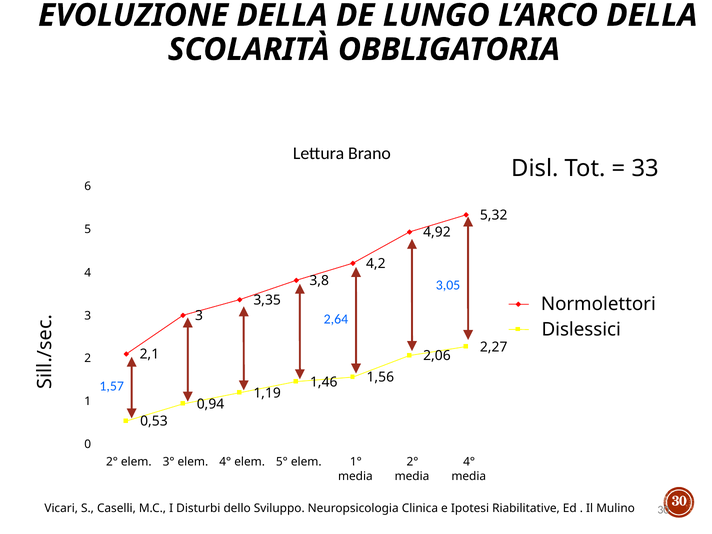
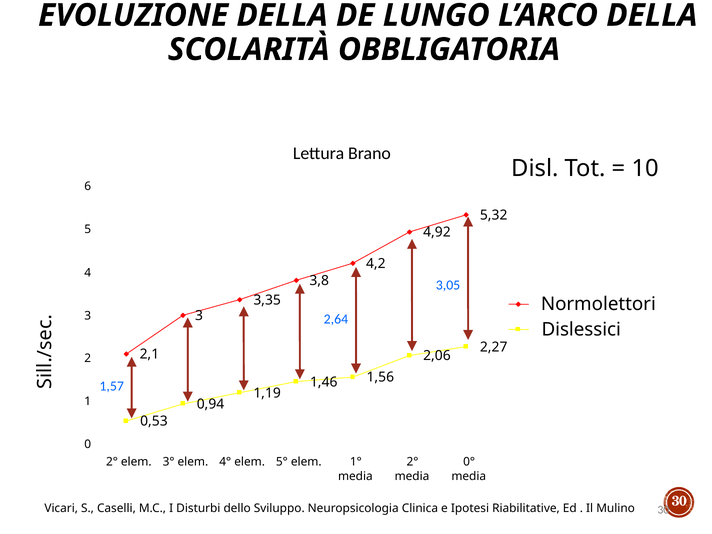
33: 33 -> 10 (645, 169)
4°: 4° -> 0° (469, 462)
